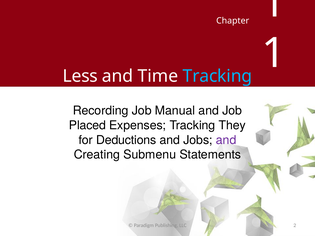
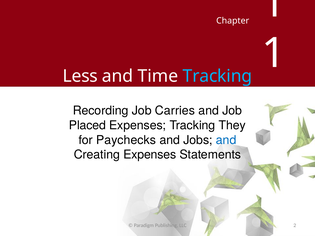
Manual: Manual -> Carries (175, 111)
Deductions: Deductions -> Paychecks (126, 140)
and colour: purple -> blue (226, 140)
Creating Submenu: Submenu -> Expenses (150, 155)
